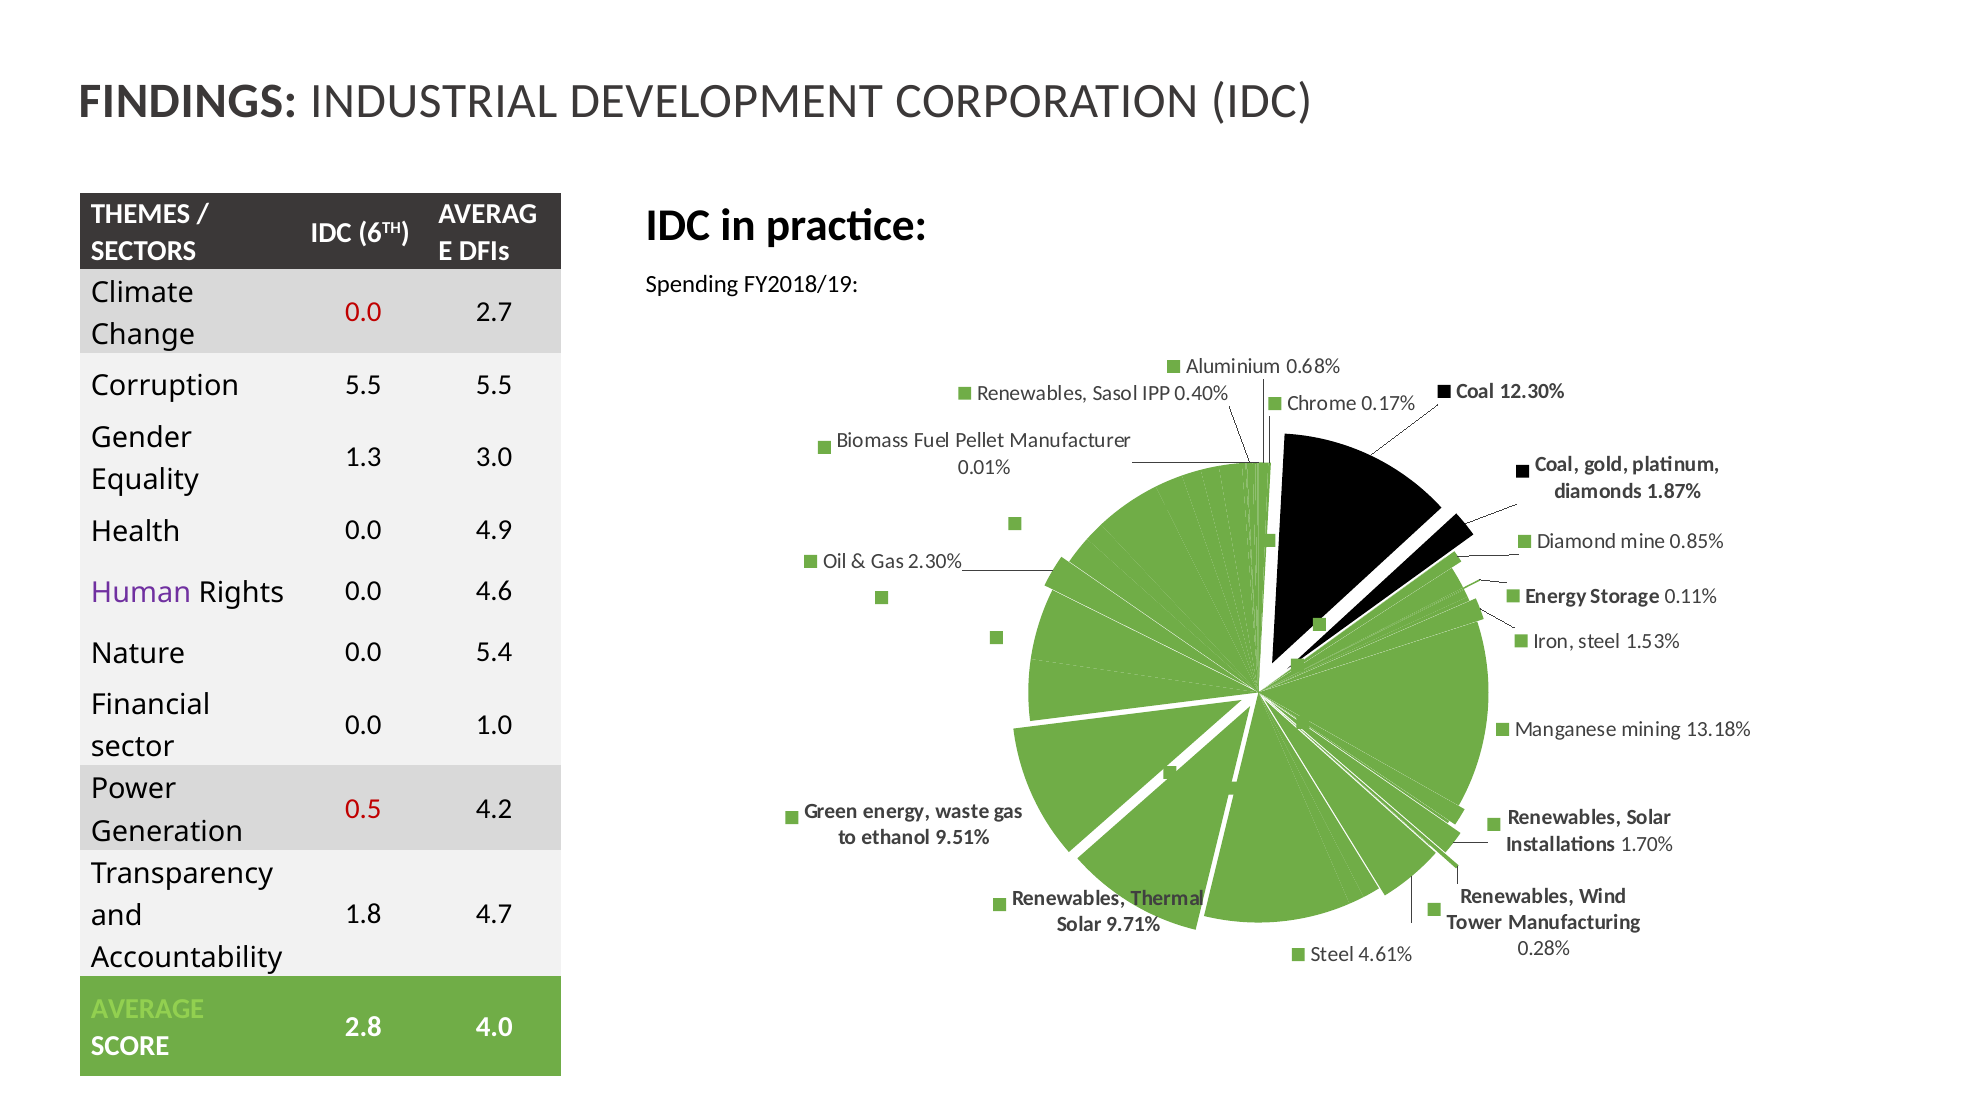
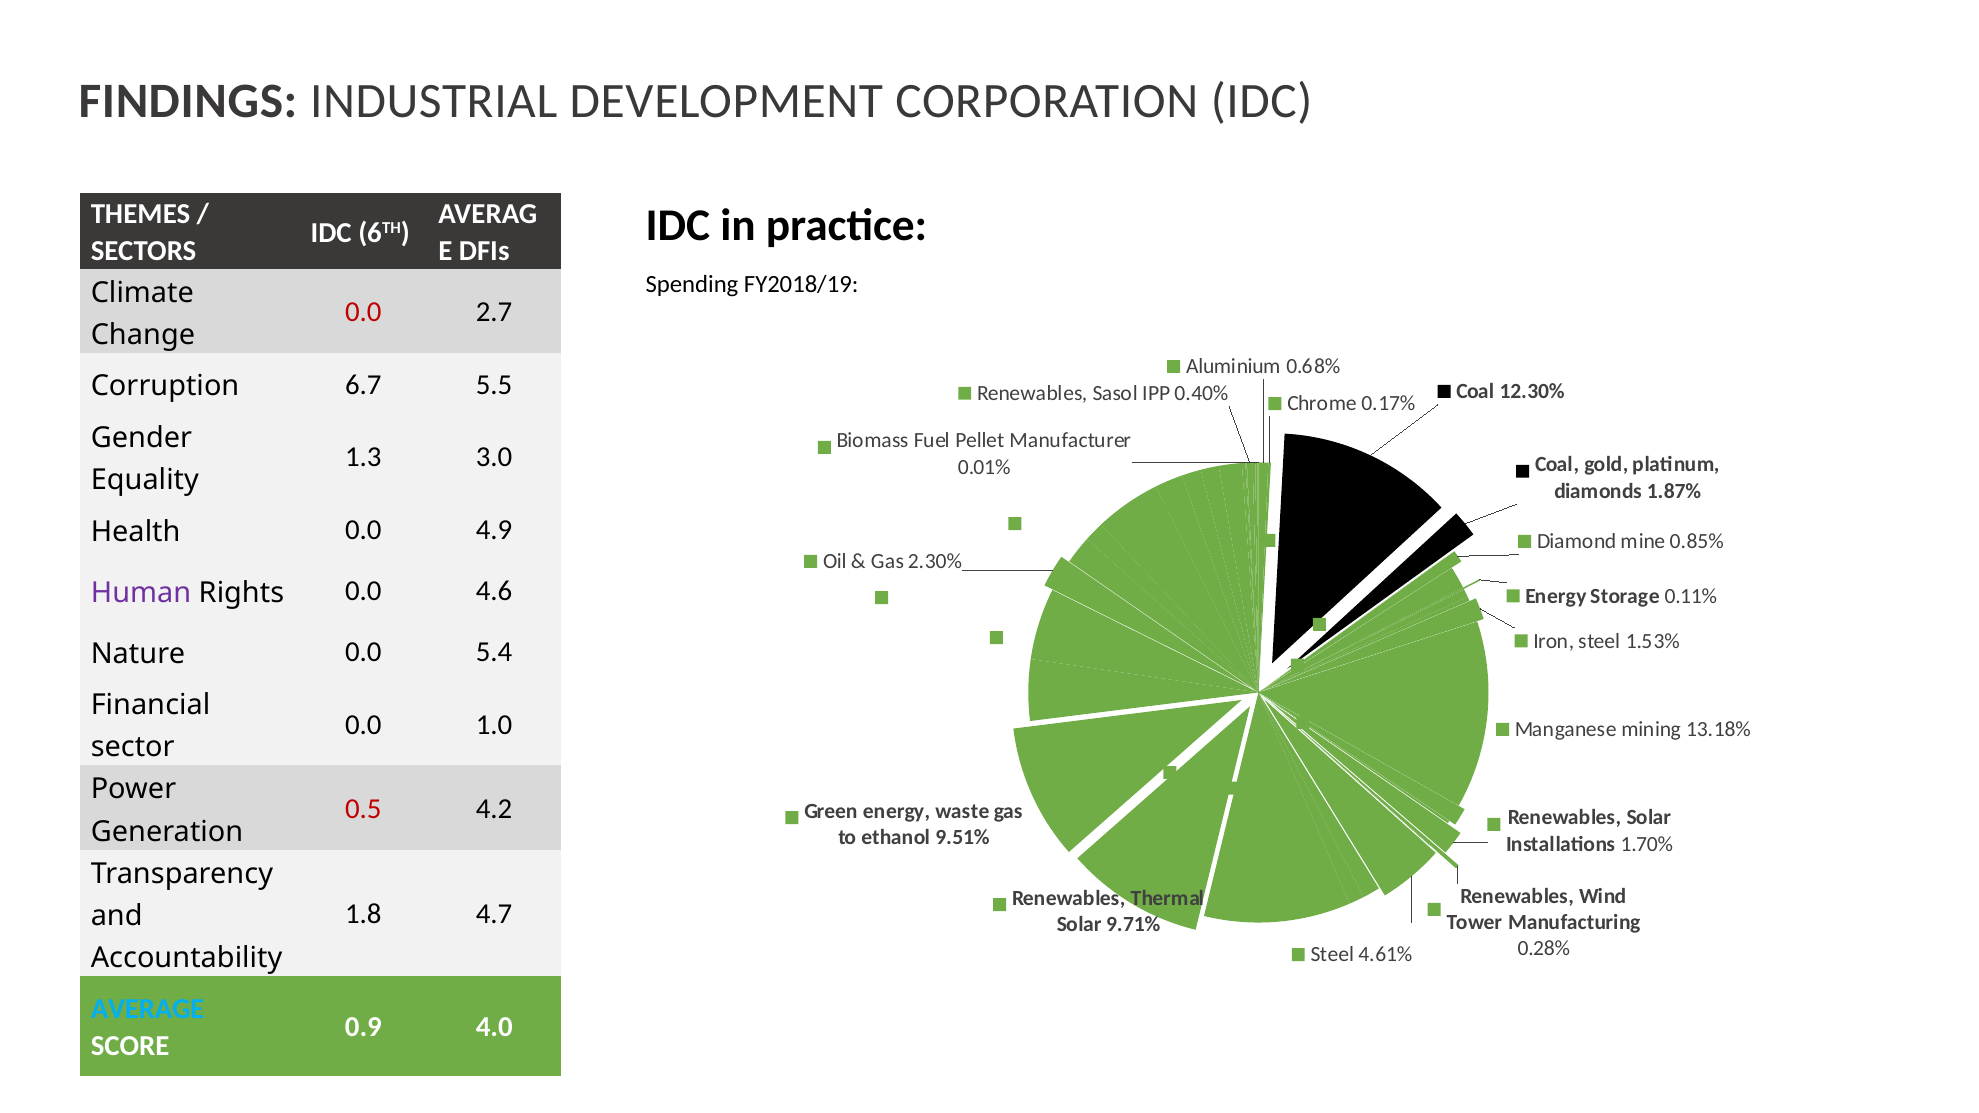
Corruption 5.5: 5.5 -> 6.7 (363, 385)
AVERAGE colour: light green -> light blue (148, 1009)
2.8: 2.8 -> 0.9 (363, 1027)
